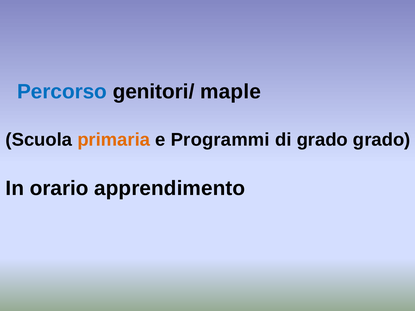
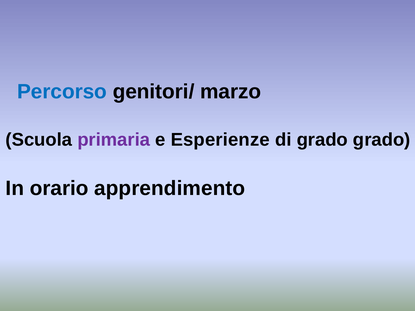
maple: maple -> marzo (231, 92)
primaria colour: orange -> purple (114, 140)
Programmi: Programmi -> Esperienze (220, 140)
